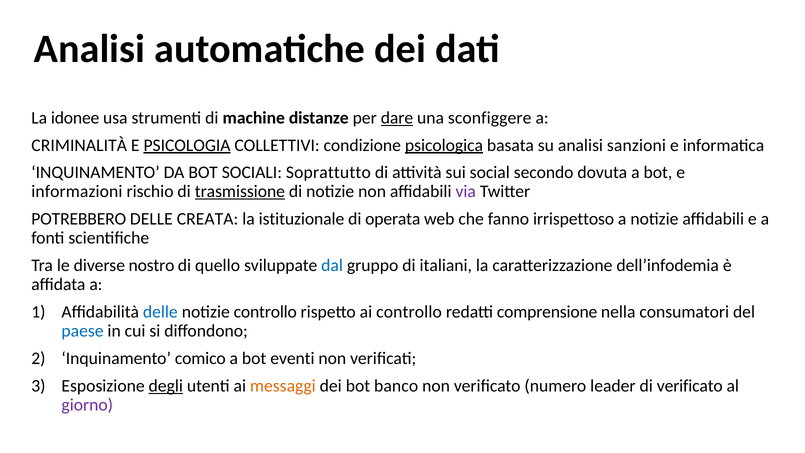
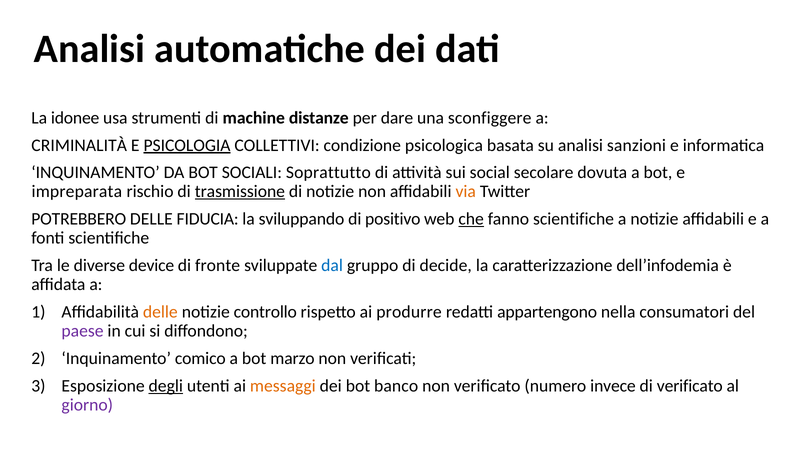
dare underline: present -> none (397, 118)
psicologica underline: present -> none (444, 145)
secondo: secondo -> secolare (544, 173)
informazioni: informazioni -> impreparata (77, 192)
via colour: purple -> orange (466, 192)
CREATA: CREATA -> FIDUCIA (208, 219)
istituzionale: istituzionale -> sviluppando (302, 219)
operata: operata -> positivo (393, 219)
che underline: none -> present (471, 219)
fanno irrispettoso: irrispettoso -> scientifiche (574, 219)
nostro: nostro -> device (152, 265)
quello: quello -> fronte (218, 265)
italiani: italiani -> decide (446, 265)
delle colour: blue -> orange (160, 312)
ai controllo: controllo -> produrre (409, 312)
comprensione: comprensione -> appartengono (547, 312)
paese colour: blue -> purple (83, 331)
eventi: eventi -> marzo (292, 358)
leader: leader -> invece (613, 386)
